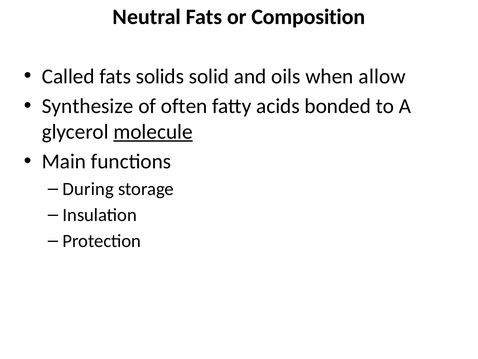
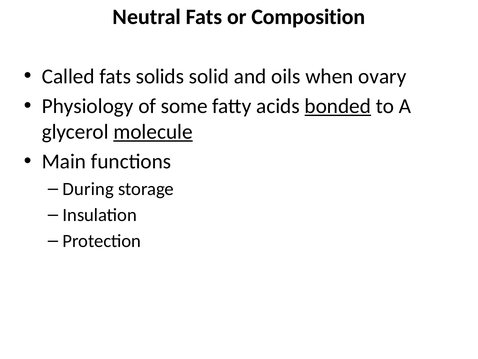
allow: allow -> ovary (382, 76)
Synthesize: Synthesize -> Physiology (88, 106)
often: often -> some (184, 106)
bonded underline: none -> present (338, 106)
